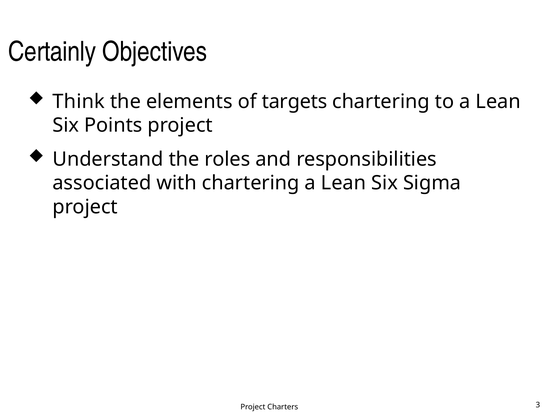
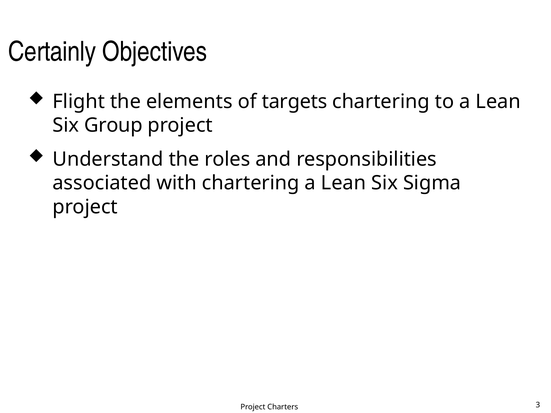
Think: Think -> Flight (79, 102)
Points: Points -> Group (113, 125)
